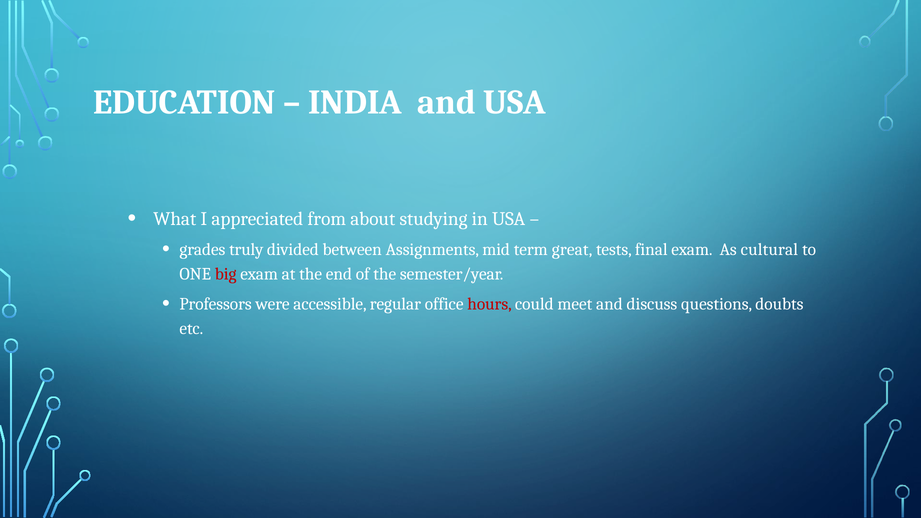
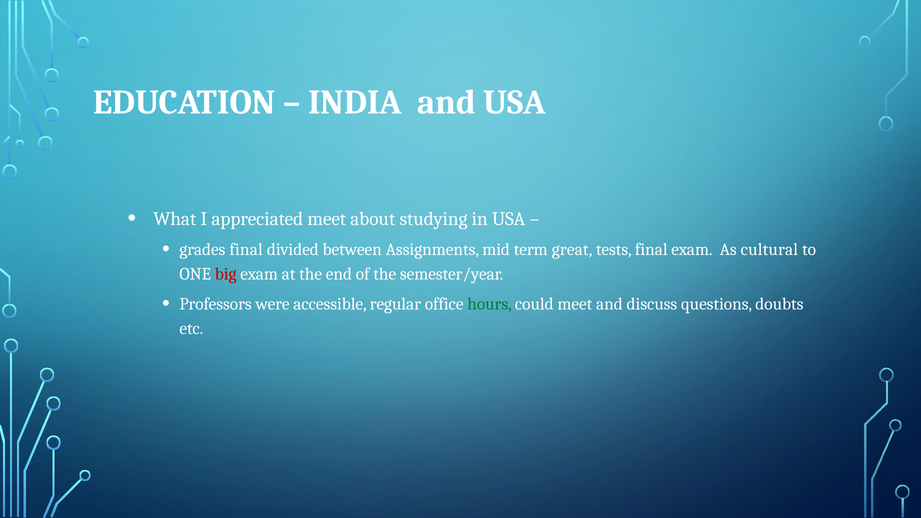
appreciated from: from -> meet (327, 219)
grades truly: truly -> final (246, 249)
hours colour: red -> green (490, 304)
